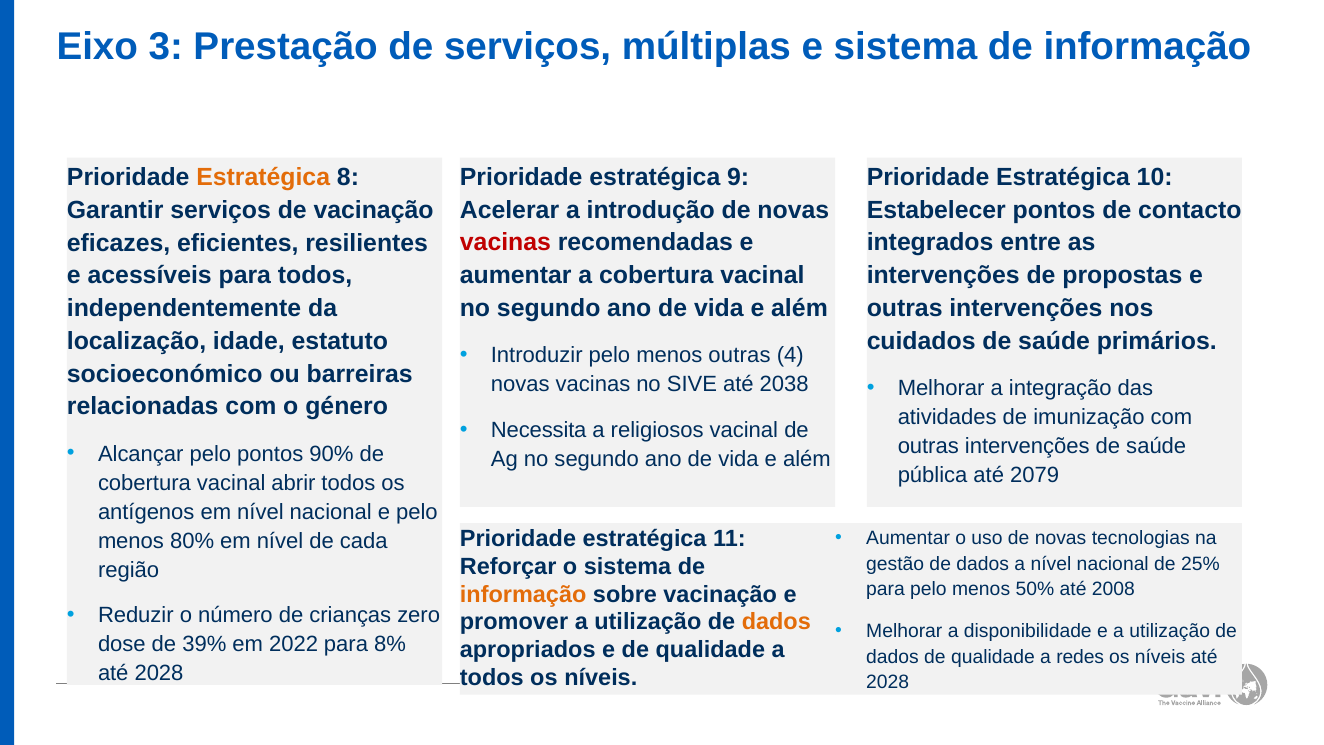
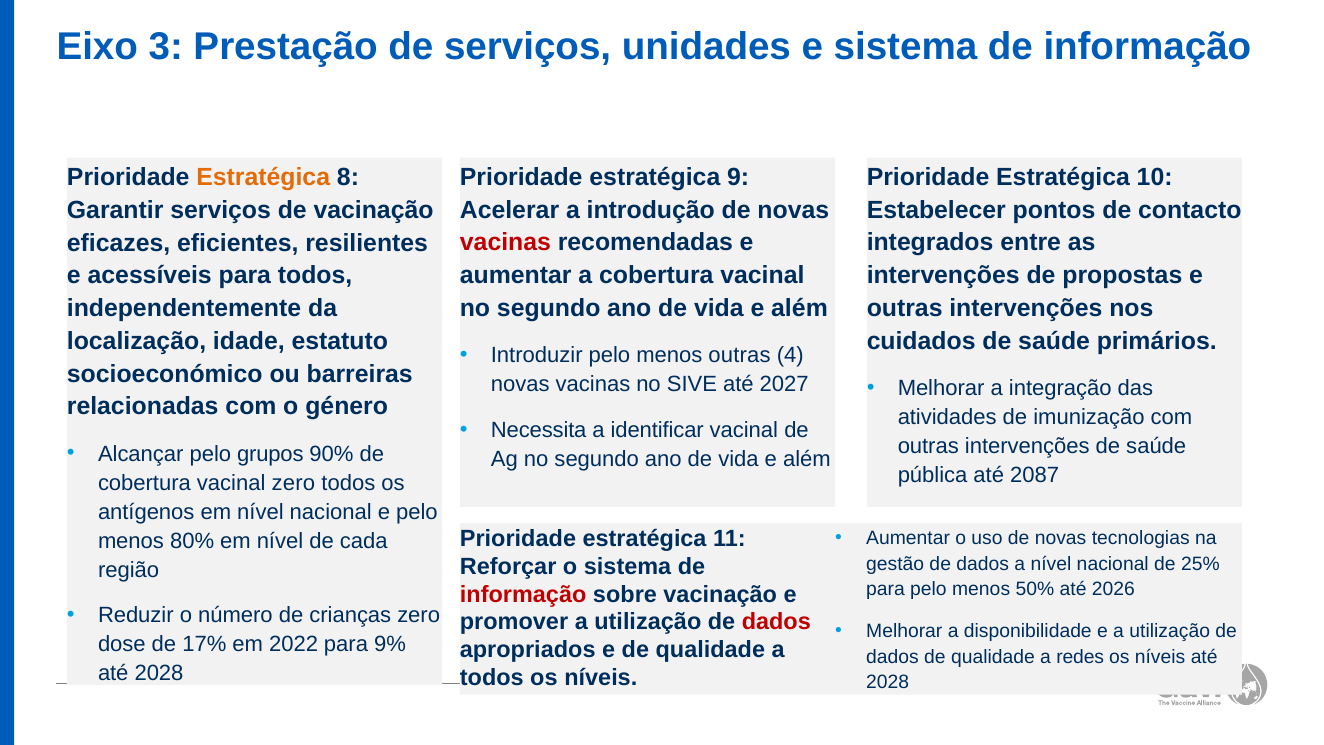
múltiplas: múltiplas -> unidades (706, 47)
2038: 2038 -> 2027 (784, 384)
religiosos: religiosos -> identificar (657, 430)
pelo pontos: pontos -> grupos (270, 454)
2079: 2079 -> 2087 (1035, 475)
vacinal abrir: abrir -> zero (293, 483)
2008: 2008 -> 2026 (1113, 589)
informação colour: orange -> red (523, 594)
dados colour: orange -> red (776, 622)
39%: 39% -> 17% (204, 644)
8%: 8% -> 9% (390, 644)
